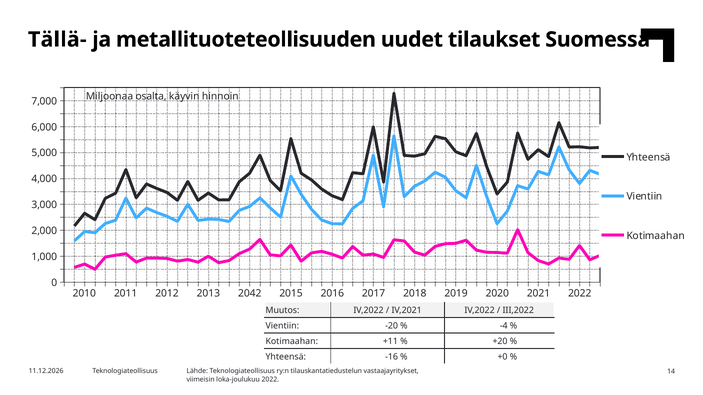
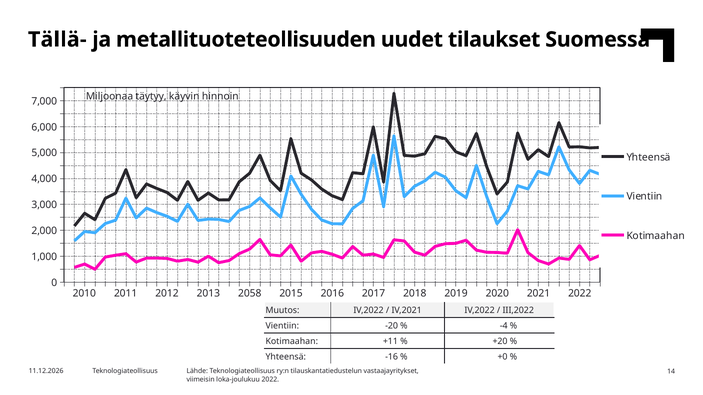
osalta: osalta -> täytyy (151, 97)
2042: 2042 -> 2058 (250, 293)
